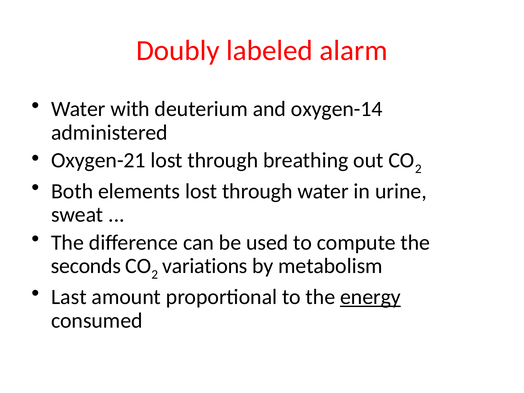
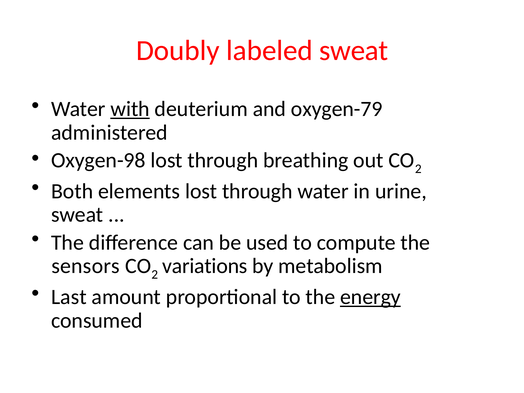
labeled alarm: alarm -> sweat (354, 51)
with underline: none -> present (130, 109)
oxygen-14: oxygen-14 -> oxygen-79 (337, 109)
Oxygen-21: Oxygen-21 -> Oxygen-98 (98, 160)
seconds: seconds -> sensors (86, 266)
